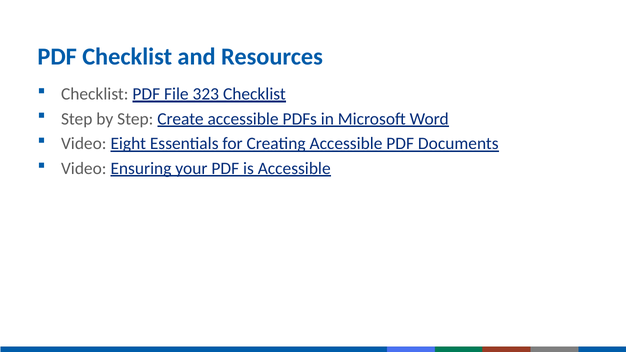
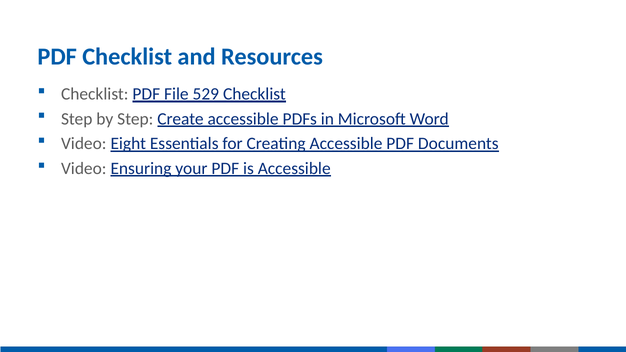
323: 323 -> 529 (206, 94)
